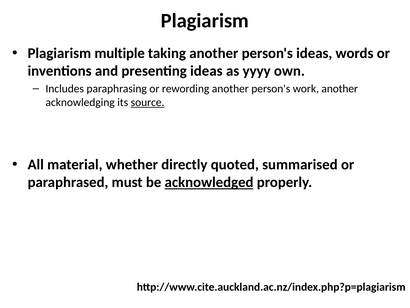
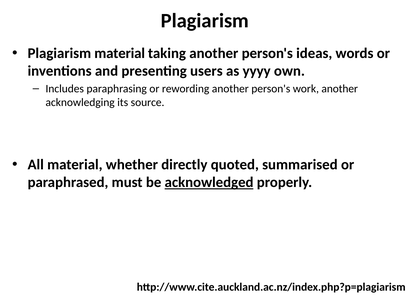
Plagiarism multiple: multiple -> material (120, 53)
presenting ideas: ideas -> users (206, 71)
source underline: present -> none (148, 102)
